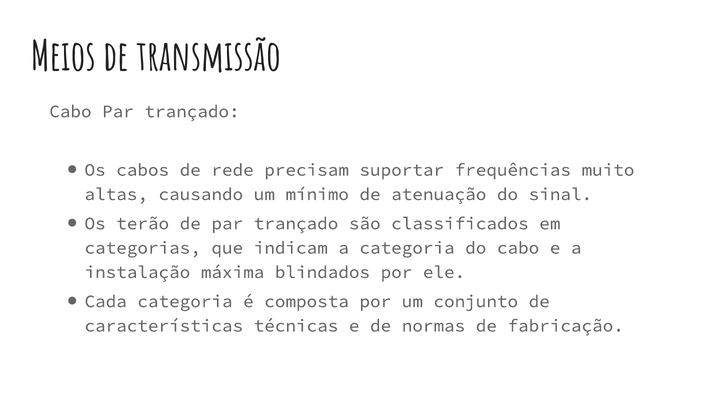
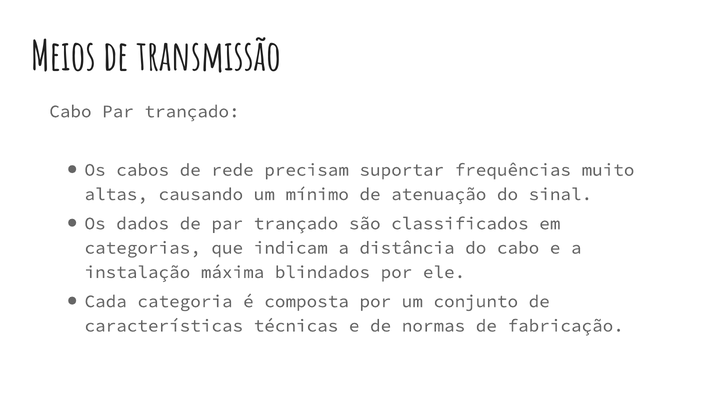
terão: terão -> dados (143, 223)
a categoria: categoria -> distância (407, 248)
